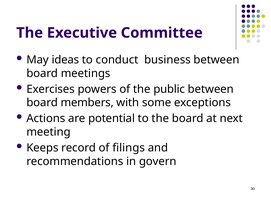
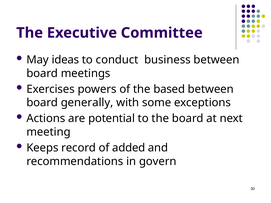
public: public -> based (169, 89)
members: members -> generally (87, 103)
filings: filings -> added (129, 148)
